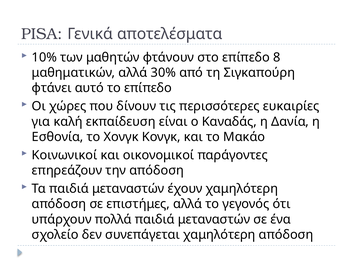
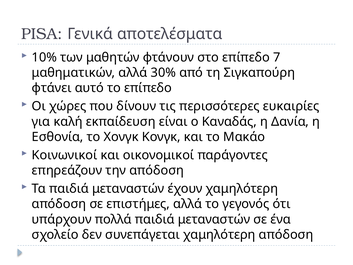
8: 8 -> 7 (277, 57)
